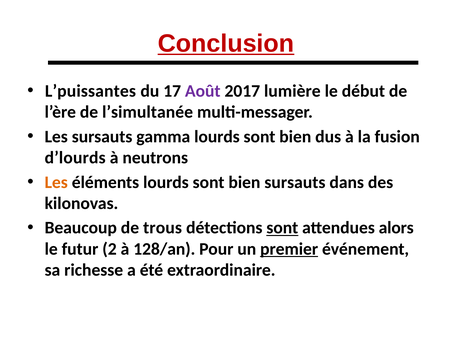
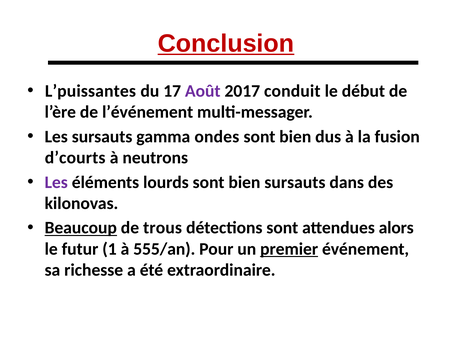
lumière: lumière -> conduit (292, 91)
l’simultanée: l’simultanée -> l’événement (148, 112)
gamma lourds: lourds -> ondes (217, 137)
d’lourds: d’lourds -> d’courts (75, 158)
Les colour: orange -> purple (56, 182)
Beaucoup underline: none -> present (81, 228)
sont underline: present -> none (282, 228)
2: 2 -> 1 (110, 249)
128/an: 128/an -> 555/an (164, 249)
